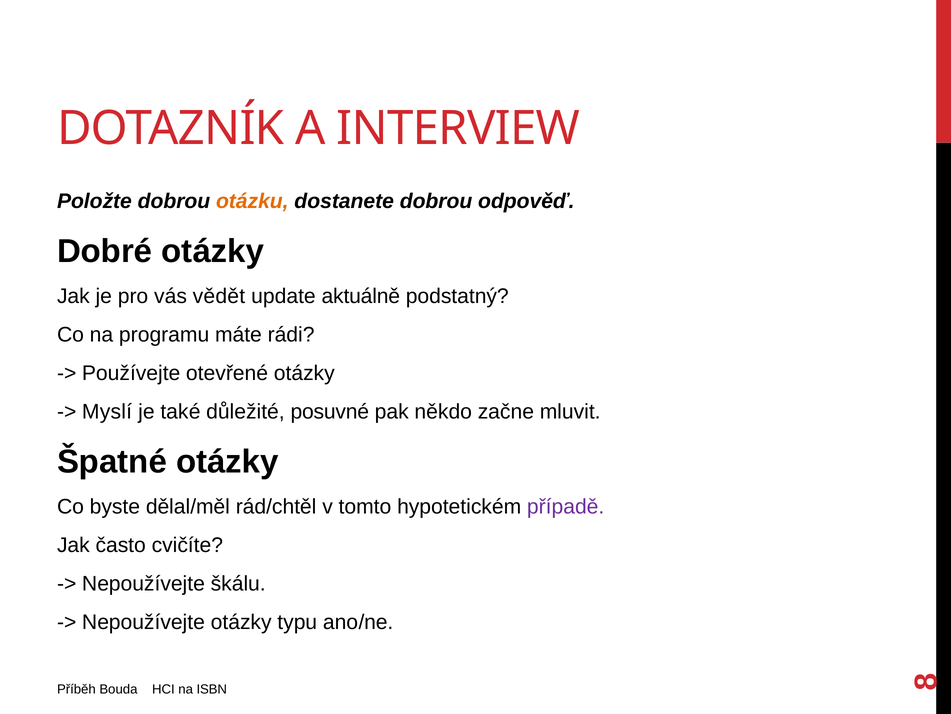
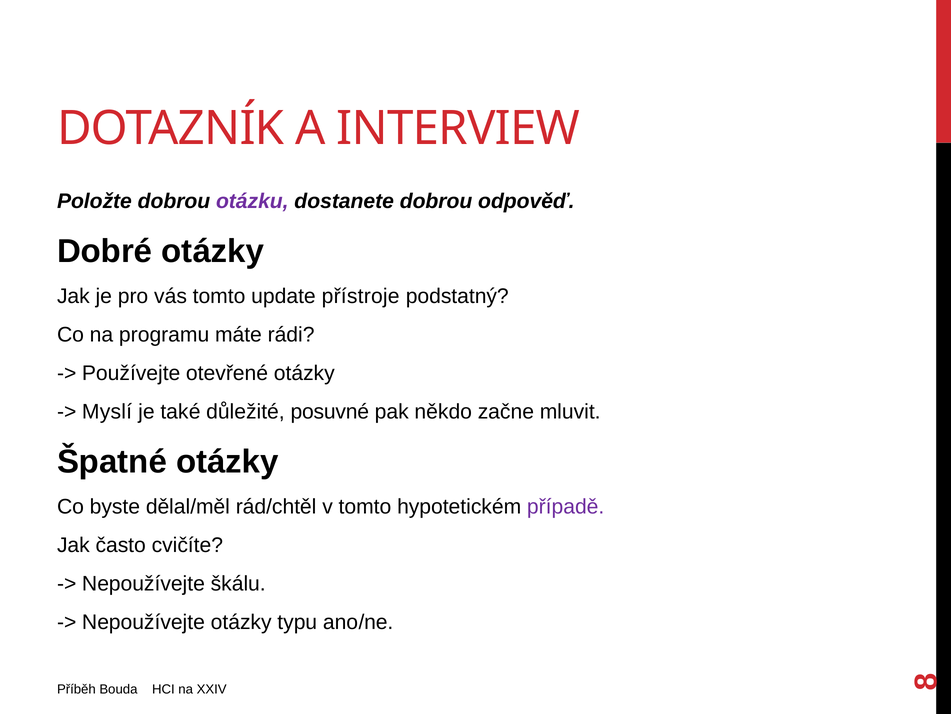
otázku colour: orange -> purple (252, 201)
vás vědět: vědět -> tomto (219, 296)
aktuálně: aktuálně -> přístroje (361, 296)
ISBN: ISBN -> XXIV (212, 689)
